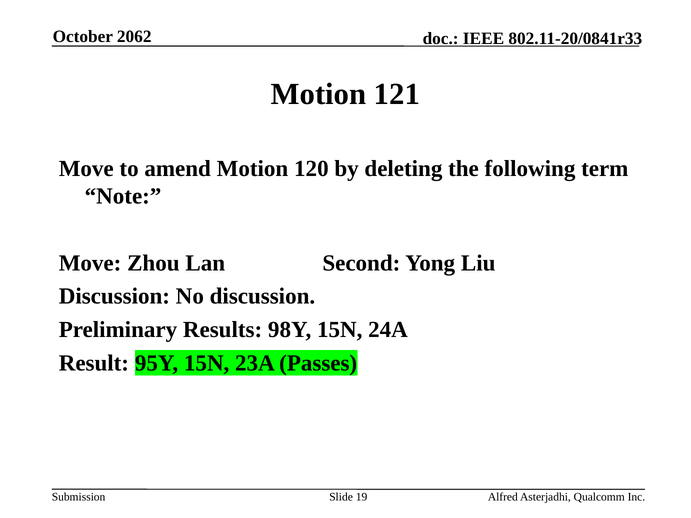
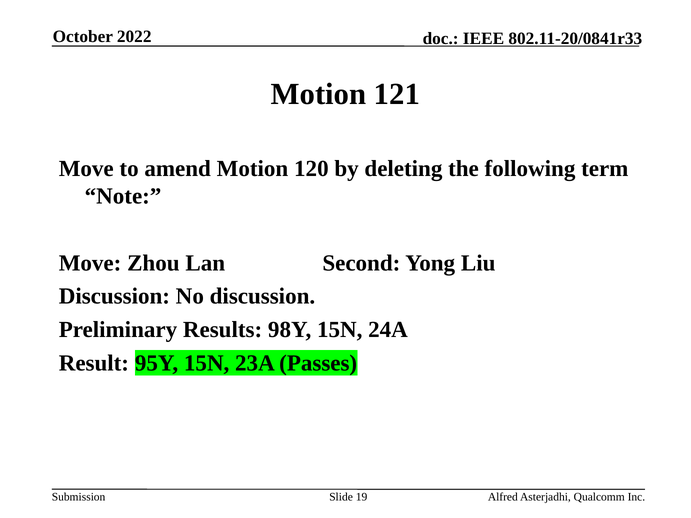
2062: 2062 -> 2022 (134, 37)
